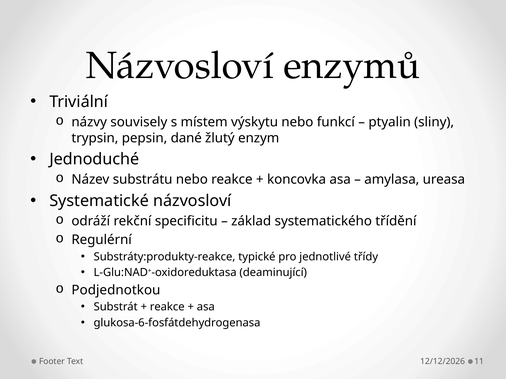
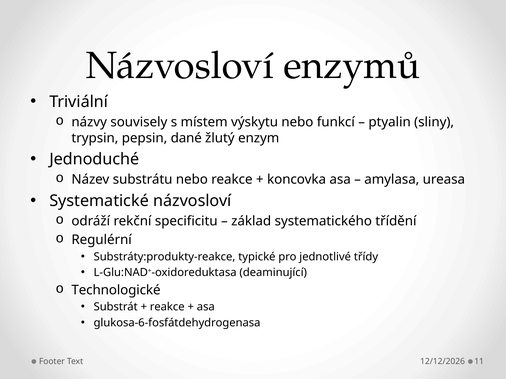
Podjednotkou: Podjednotkou -> Technologické (116, 291)
